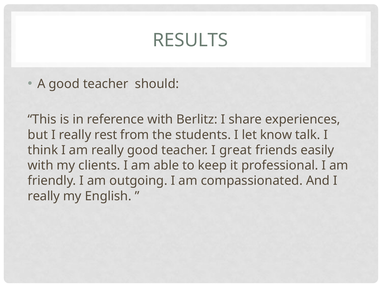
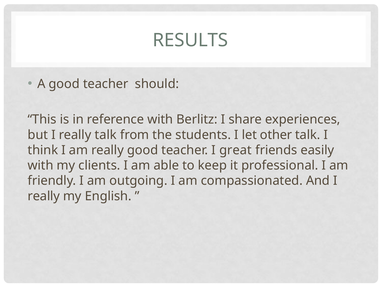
really rest: rest -> talk (106, 135)
know: know -> other (276, 135)
